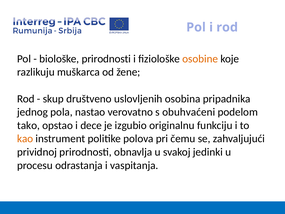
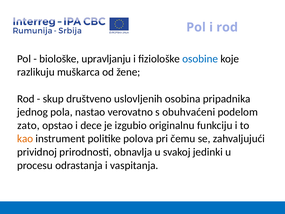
biološke prirodnosti: prirodnosti -> upravljanju (106, 59)
osobine colour: orange -> blue (200, 59)
tako: tako -> zato (28, 125)
